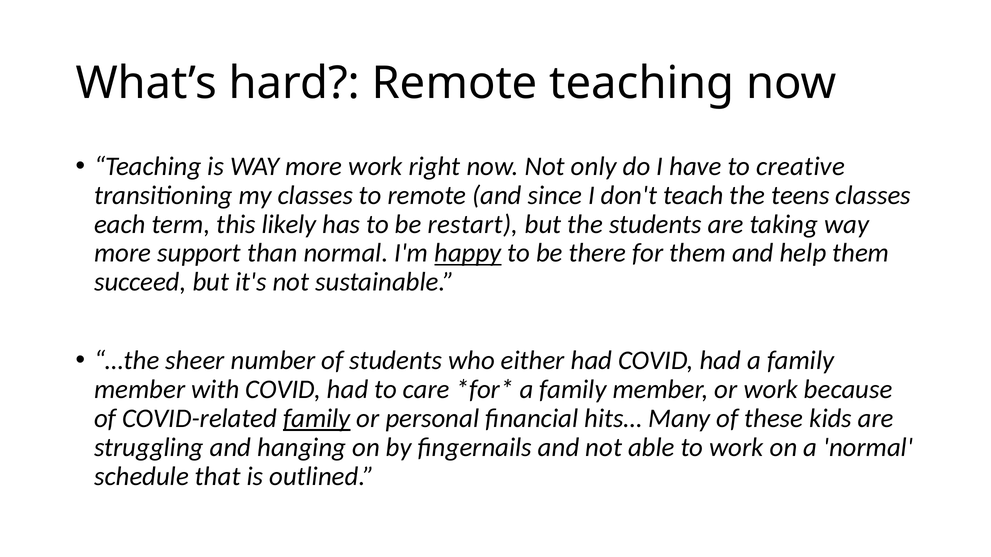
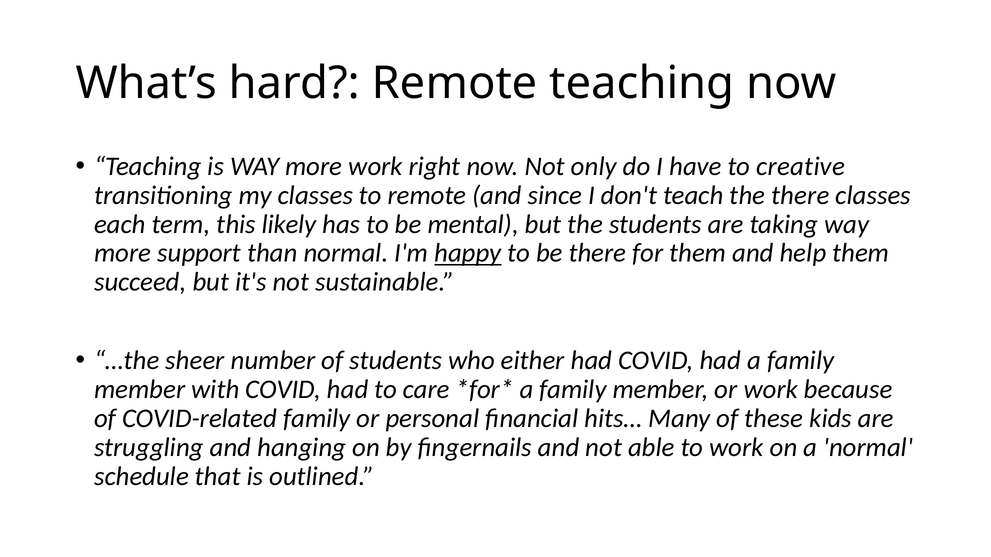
the teens: teens -> there (800, 195)
restart: restart -> mental (473, 224)
family underline: present -> none (317, 419)
